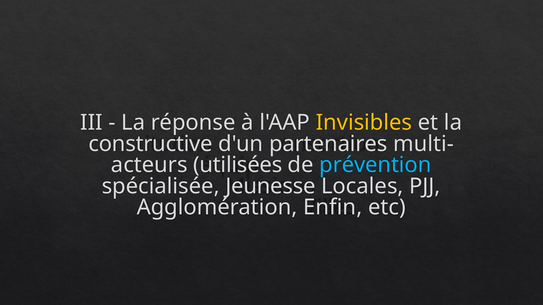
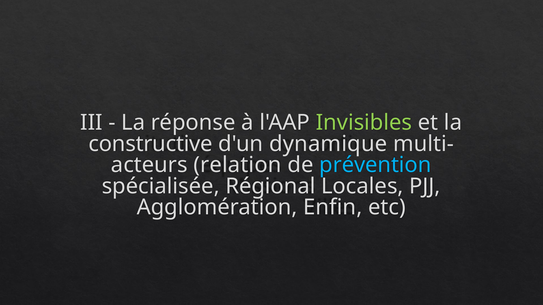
Invisibles colour: yellow -> light green (364, 123)
partenaires: partenaires -> dynamique (328, 144)
utilisées: utilisées -> relation (237, 165)
Jeunesse: Jeunesse -> Régional (270, 186)
